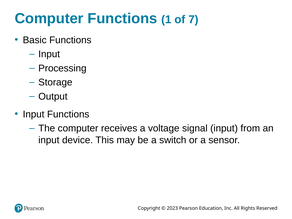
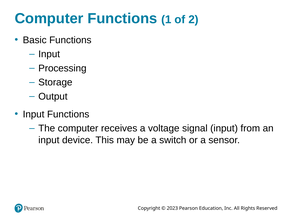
7: 7 -> 2 (193, 20)
